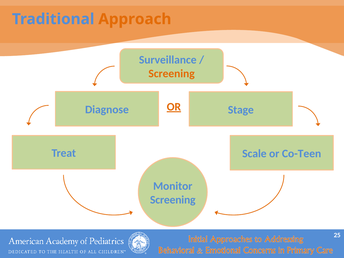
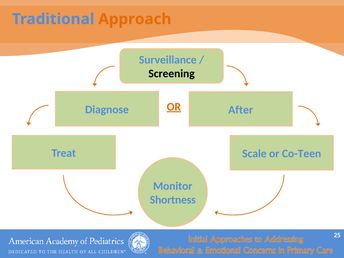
Screening colour: orange -> black (172, 74)
Stage: Stage -> After (241, 110)
Screening: Screening -> Shortness (173, 200)
